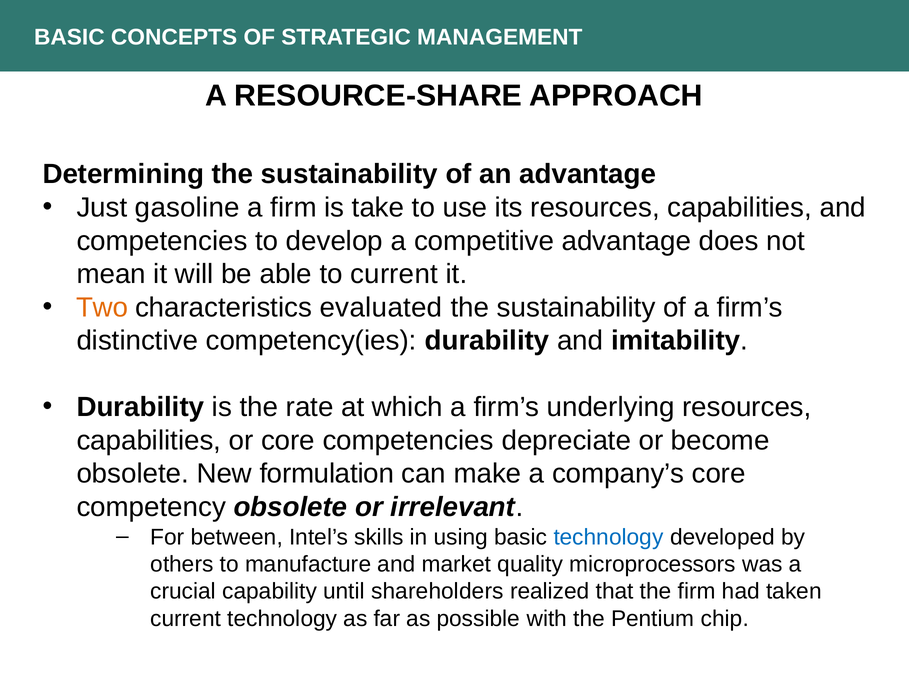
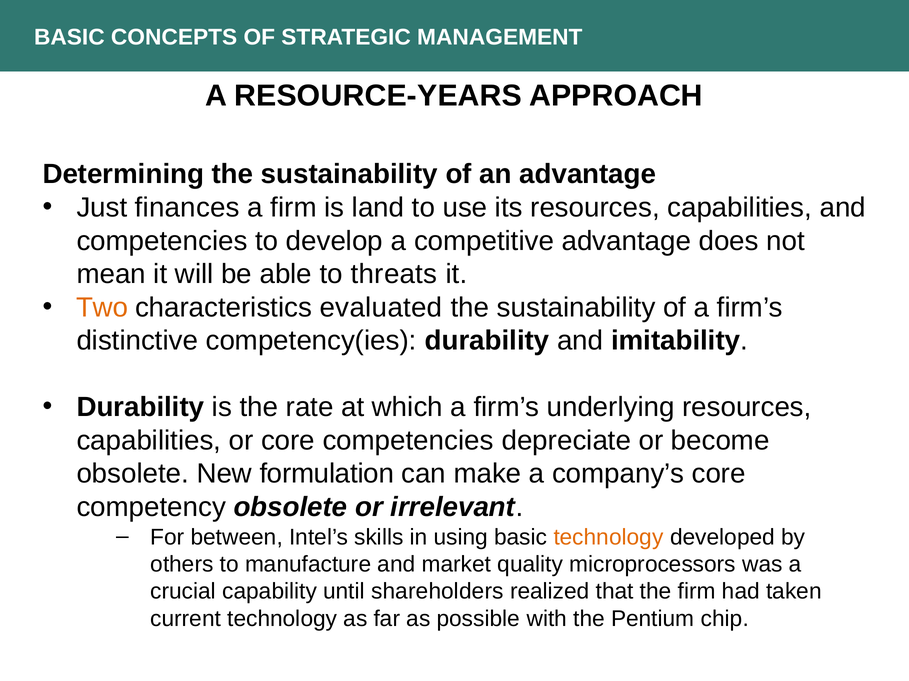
RESOURCE-SHARE: RESOURCE-SHARE -> RESOURCE-YEARS (378, 96)
gasoline: gasoline -> finances (187, 208)
take: take -> land (378, 208)
to current: current -> threats (394, 274)
technology colour: blue -> orange (608, 538)
